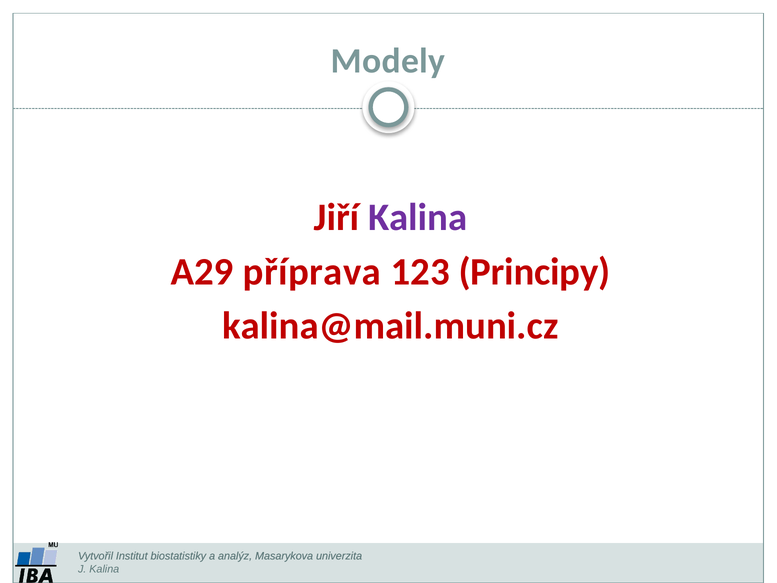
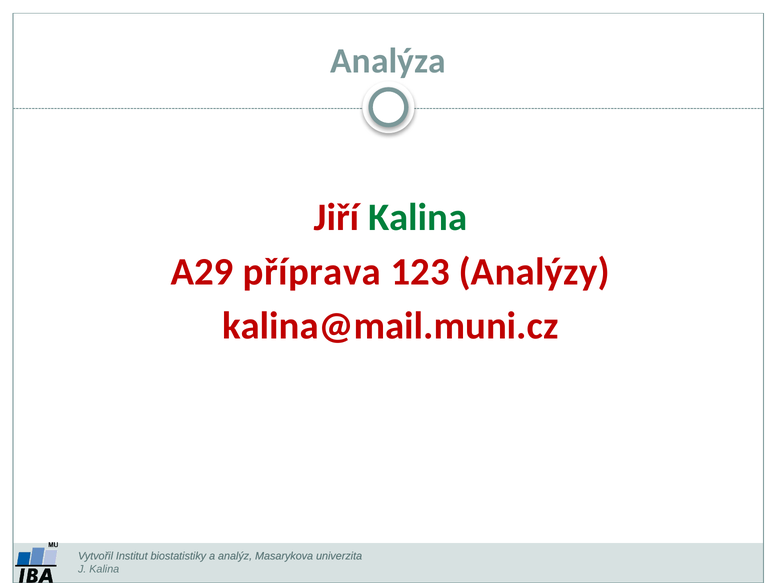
Modely: Modely -> Analýza (388, 61)
Kalina colour: purple -> green (418, 217)
Principy: Principy -> Analýzy (534, 272)
